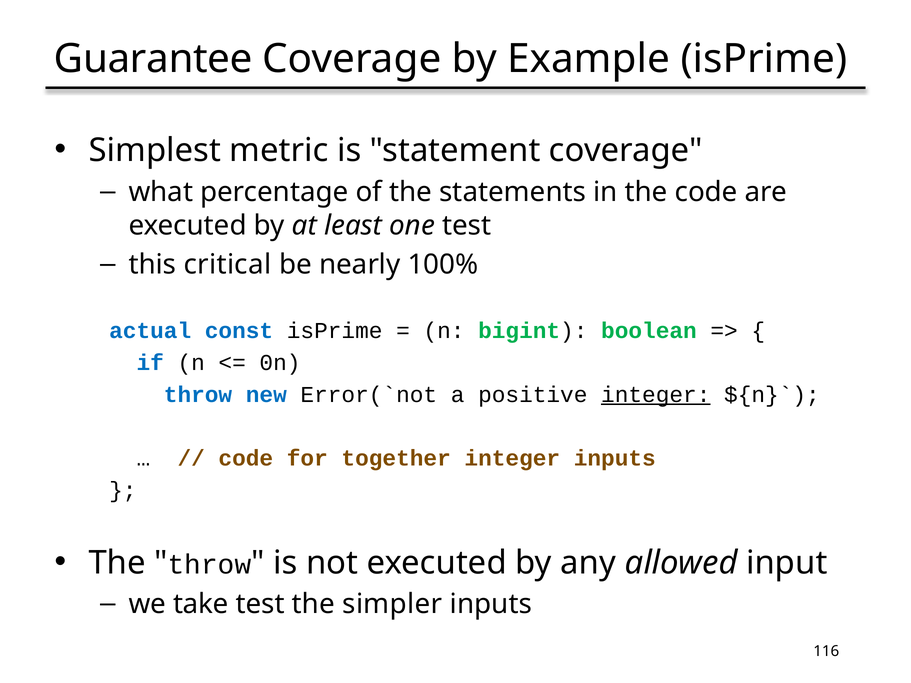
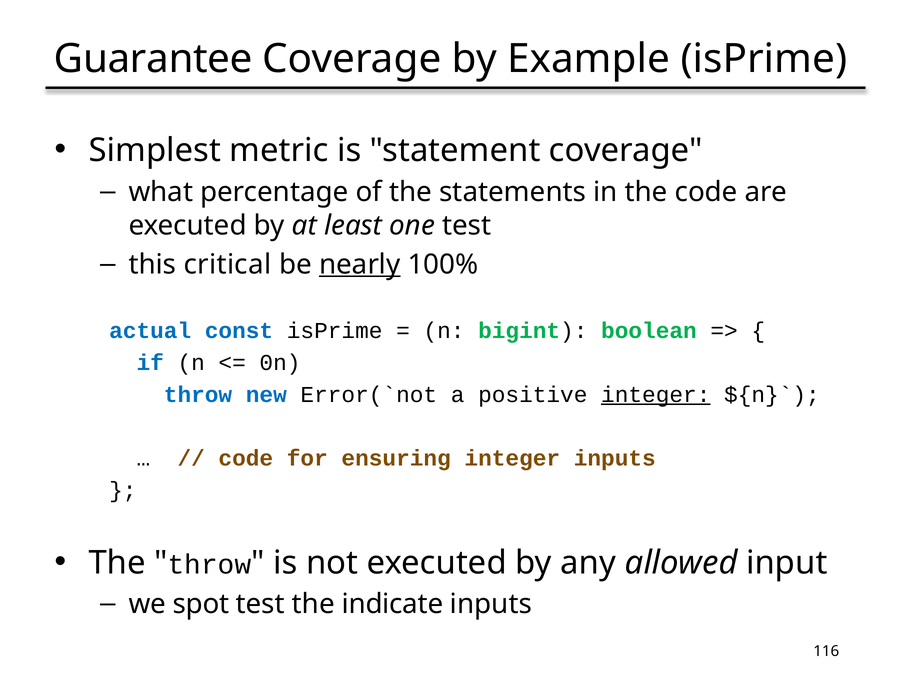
nearly underline: none -> present (360, 264)
together: together -> ensuring (396, 458)
take: take -> spot (201, 604)
simpler: simpler -> indicate (393, 604)
